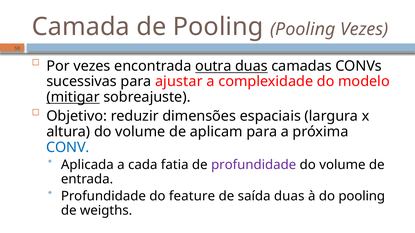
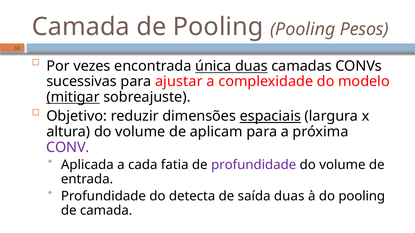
Pooling Vezes: Vezes -> Pesos (364, 29)
outra: outra -> única (213, 66)
espaciais underline: none -> present (270, 116)
CONV colour: blue -> purple (68, 148)
feature: feature -> detecta (192, 197)
de weigths: weigths -> camada (106, 211)
